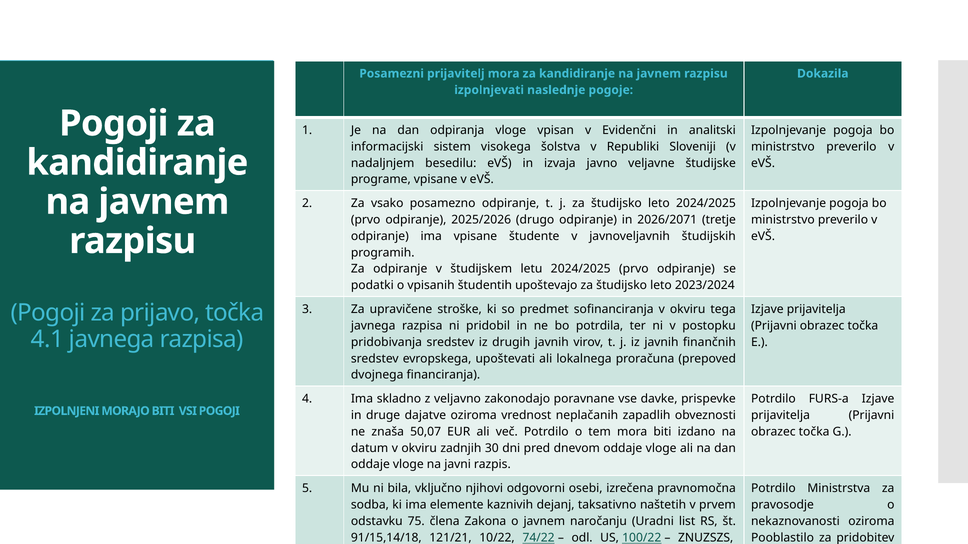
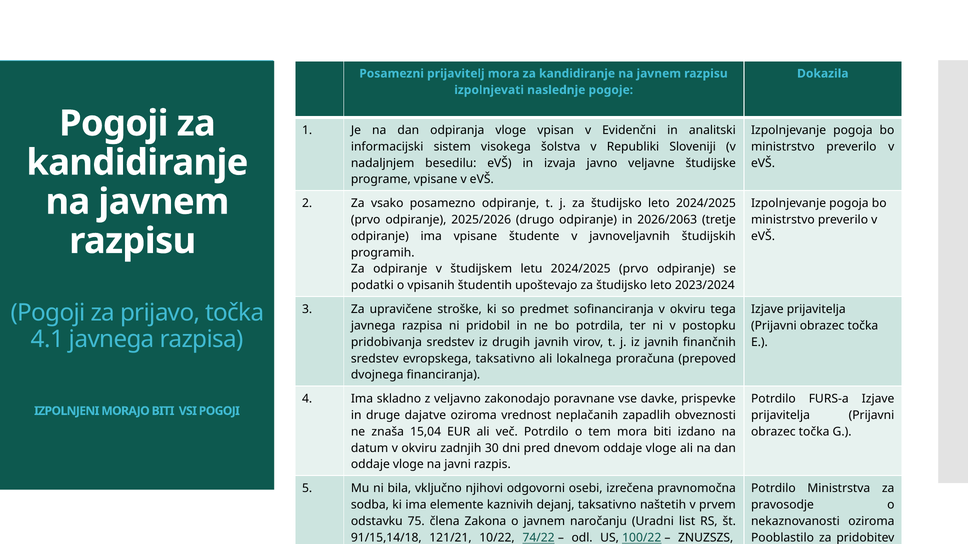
2026/2071: 2026/2071 -> 2026/2063 (667, 220)
evropskega upoštevati: upoštevati -> taksativno (505, 359)
50,07: 50,07 -> 15,04 (426, 432)
